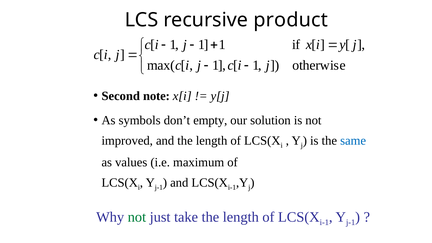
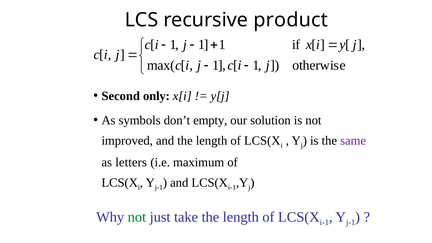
note: note -> only (156, 96)
same colour: blue -> purple (353, 141)
values: values -> letters (131, 162)
